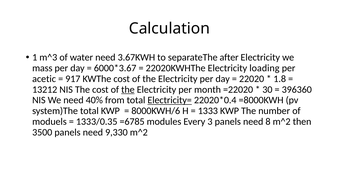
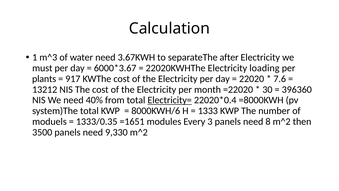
mass: mass -> must (42, 68)
acetic: acetic -> plants (44, 79)
1.8: 1.8 -> 7.6 (280, 79)
the underline: present -> none (128, 89)
=6785: =6785 -> =1651 (132, 121)
